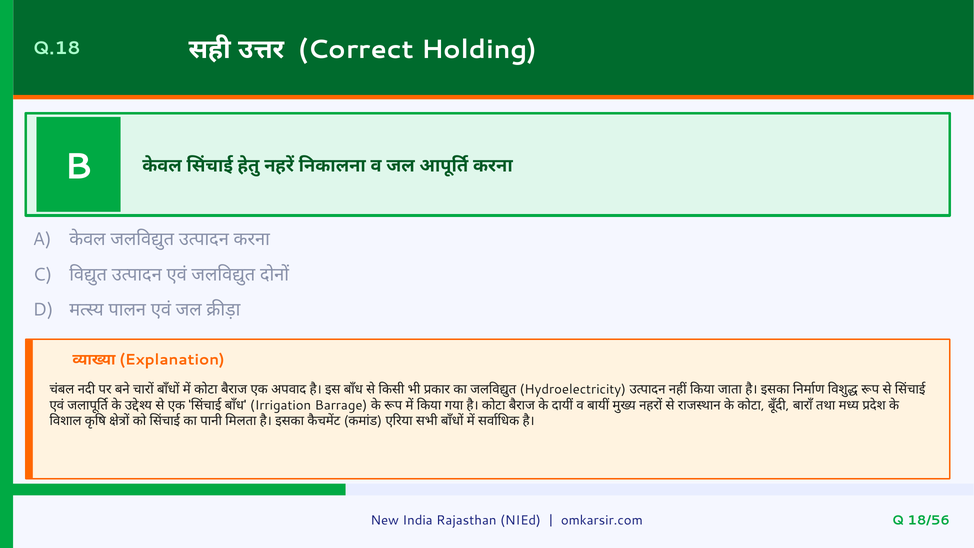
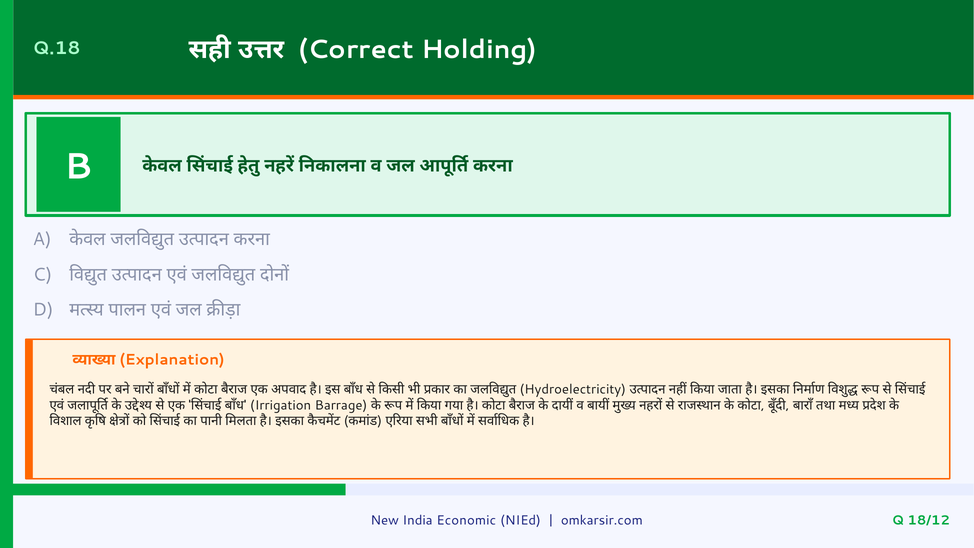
Rajasthan: Rajasthan -> Economic (466, 520)
18/56: 18/56 -> 18/12 (929, 520)
